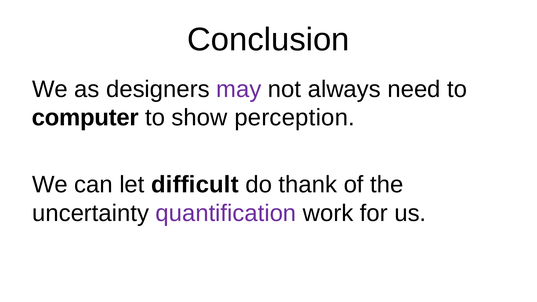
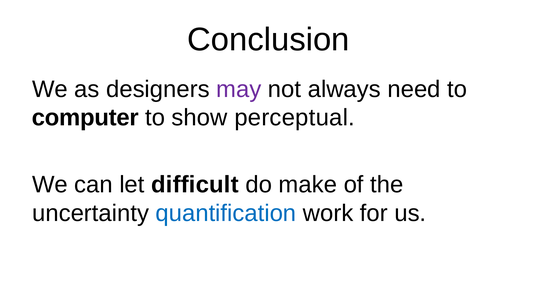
perception: perception -> perceptual (295, 118)
thank: thank -> make (308, 185)
quantification colour: purple -> blue (226, 213)
